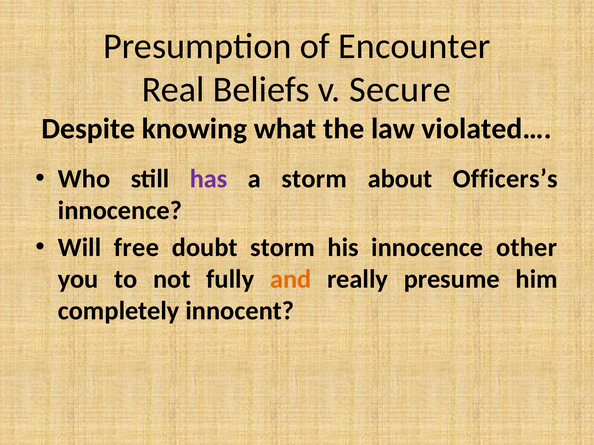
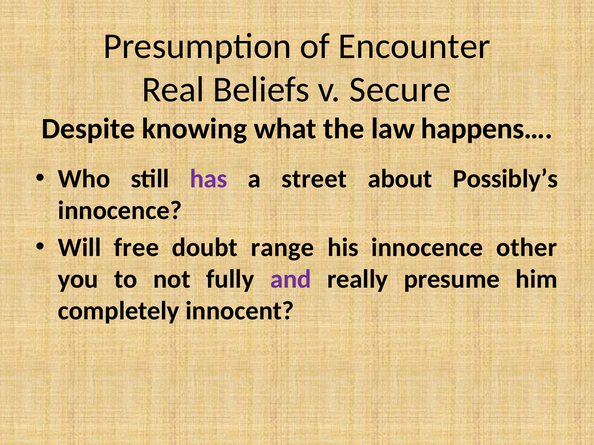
violated…: violated… -> happens… (487, 129)
a storm: storm -> street (314, 179)
Officers’s: Officers’s -> Possibly’s (505, 179)
doubt storm: storm -> range (282, 248)
and colour: orange -> purple (291, 279)
